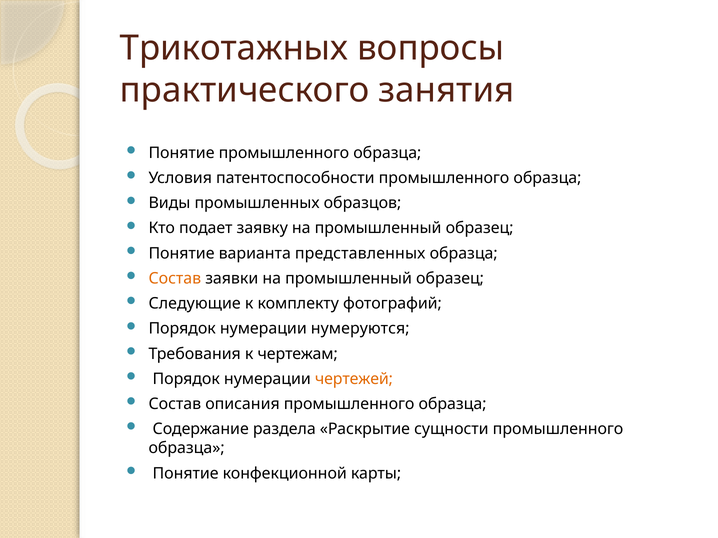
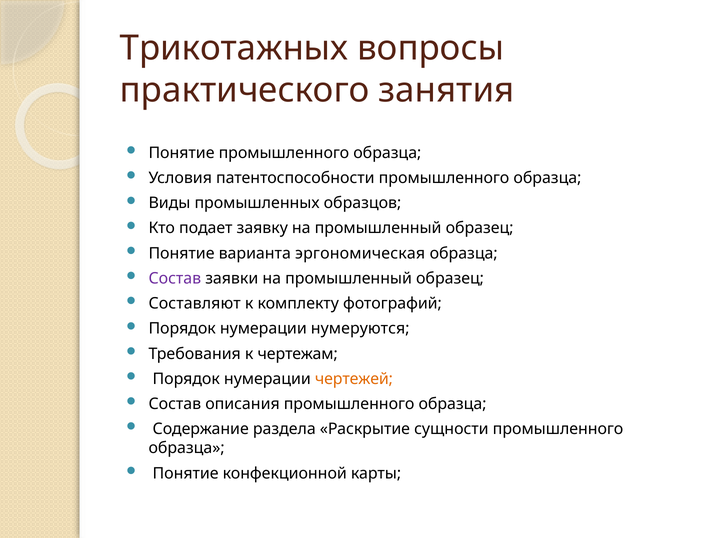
представленных: представленных -> эргономическая (360, 254)
Состав colour: orange -> purple (175, 279)
Следующие: Следующие -> Составляют (195, 304)
